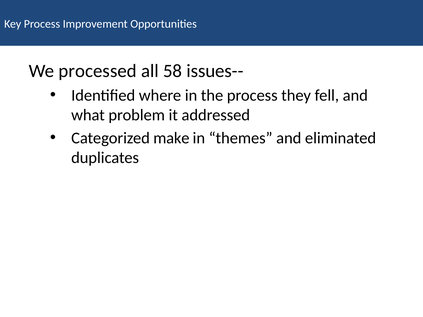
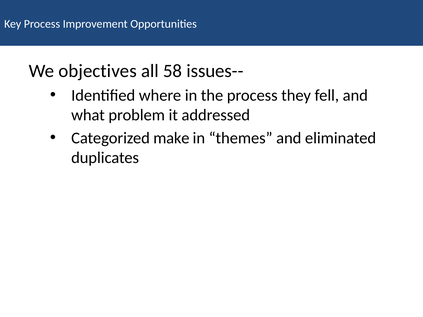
processed: processed -> objectives (98, 71)
